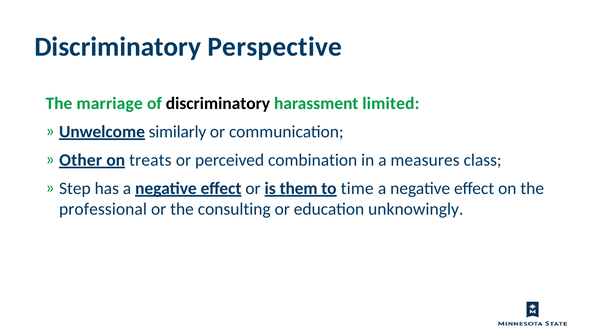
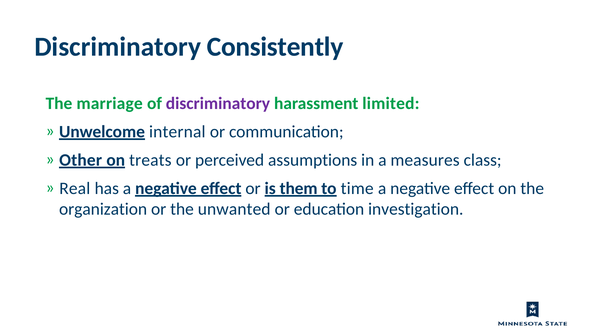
Perspective: Perspective -> Consistently (275, 47)
discriminatory colour: black -> purple (218, 103)
similarly: similarly -> internal (177, 132)
combination: combination -> assumptions (313, 160)
Step: Step -> Real (75, 189)
professional: professional -> organization (103, 209)
consulting: consulting -> unwanted (234, 209)
unknowingly: unknowingly -> investigation (416, 209)
